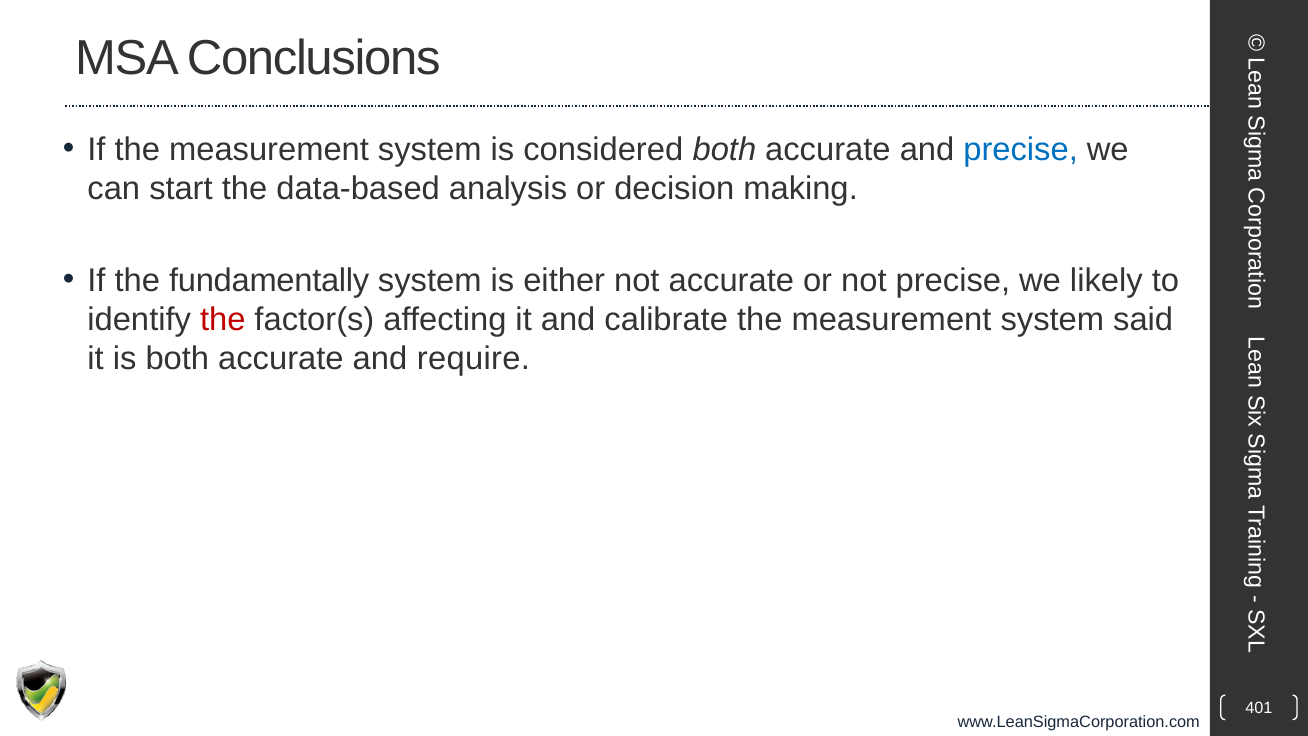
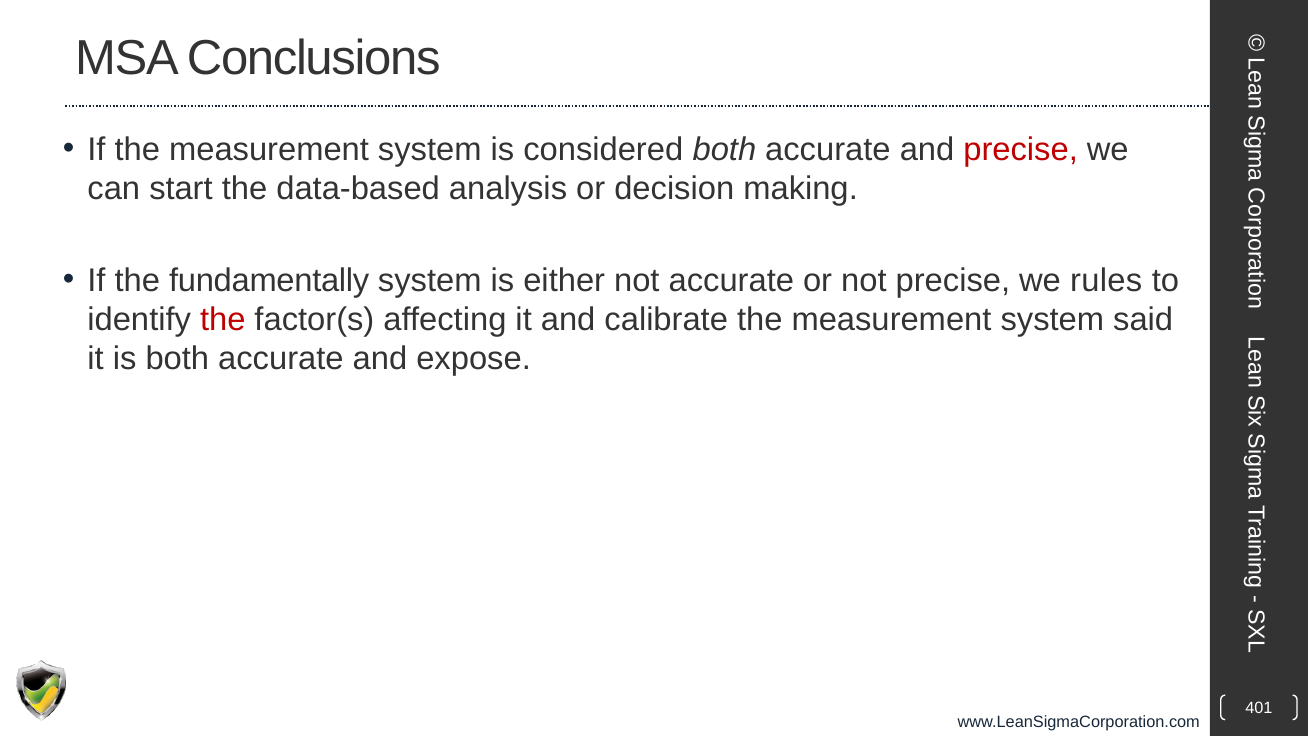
precise colour: blue -> red (1021, 149)
likely: likely -> rules (1106, 280)
require: require -> expose (474, 359)
